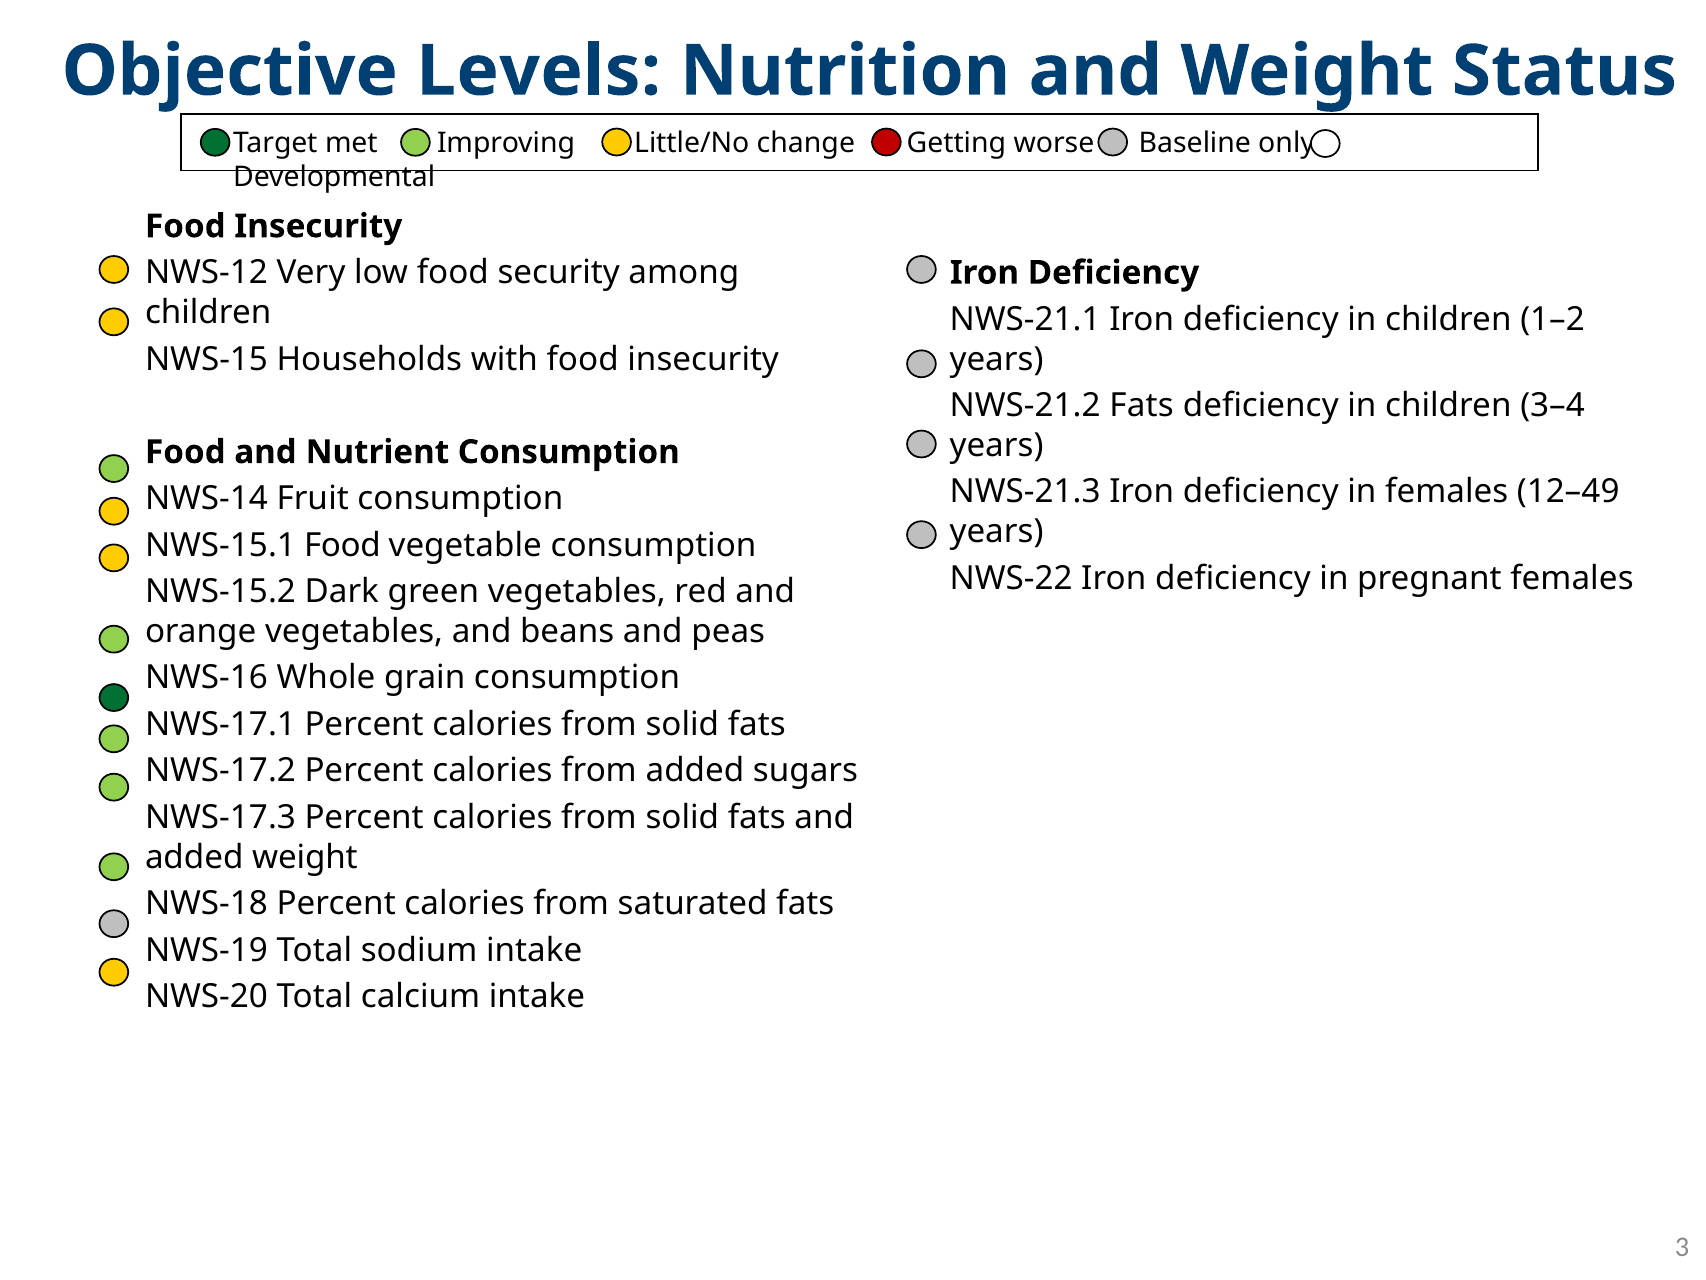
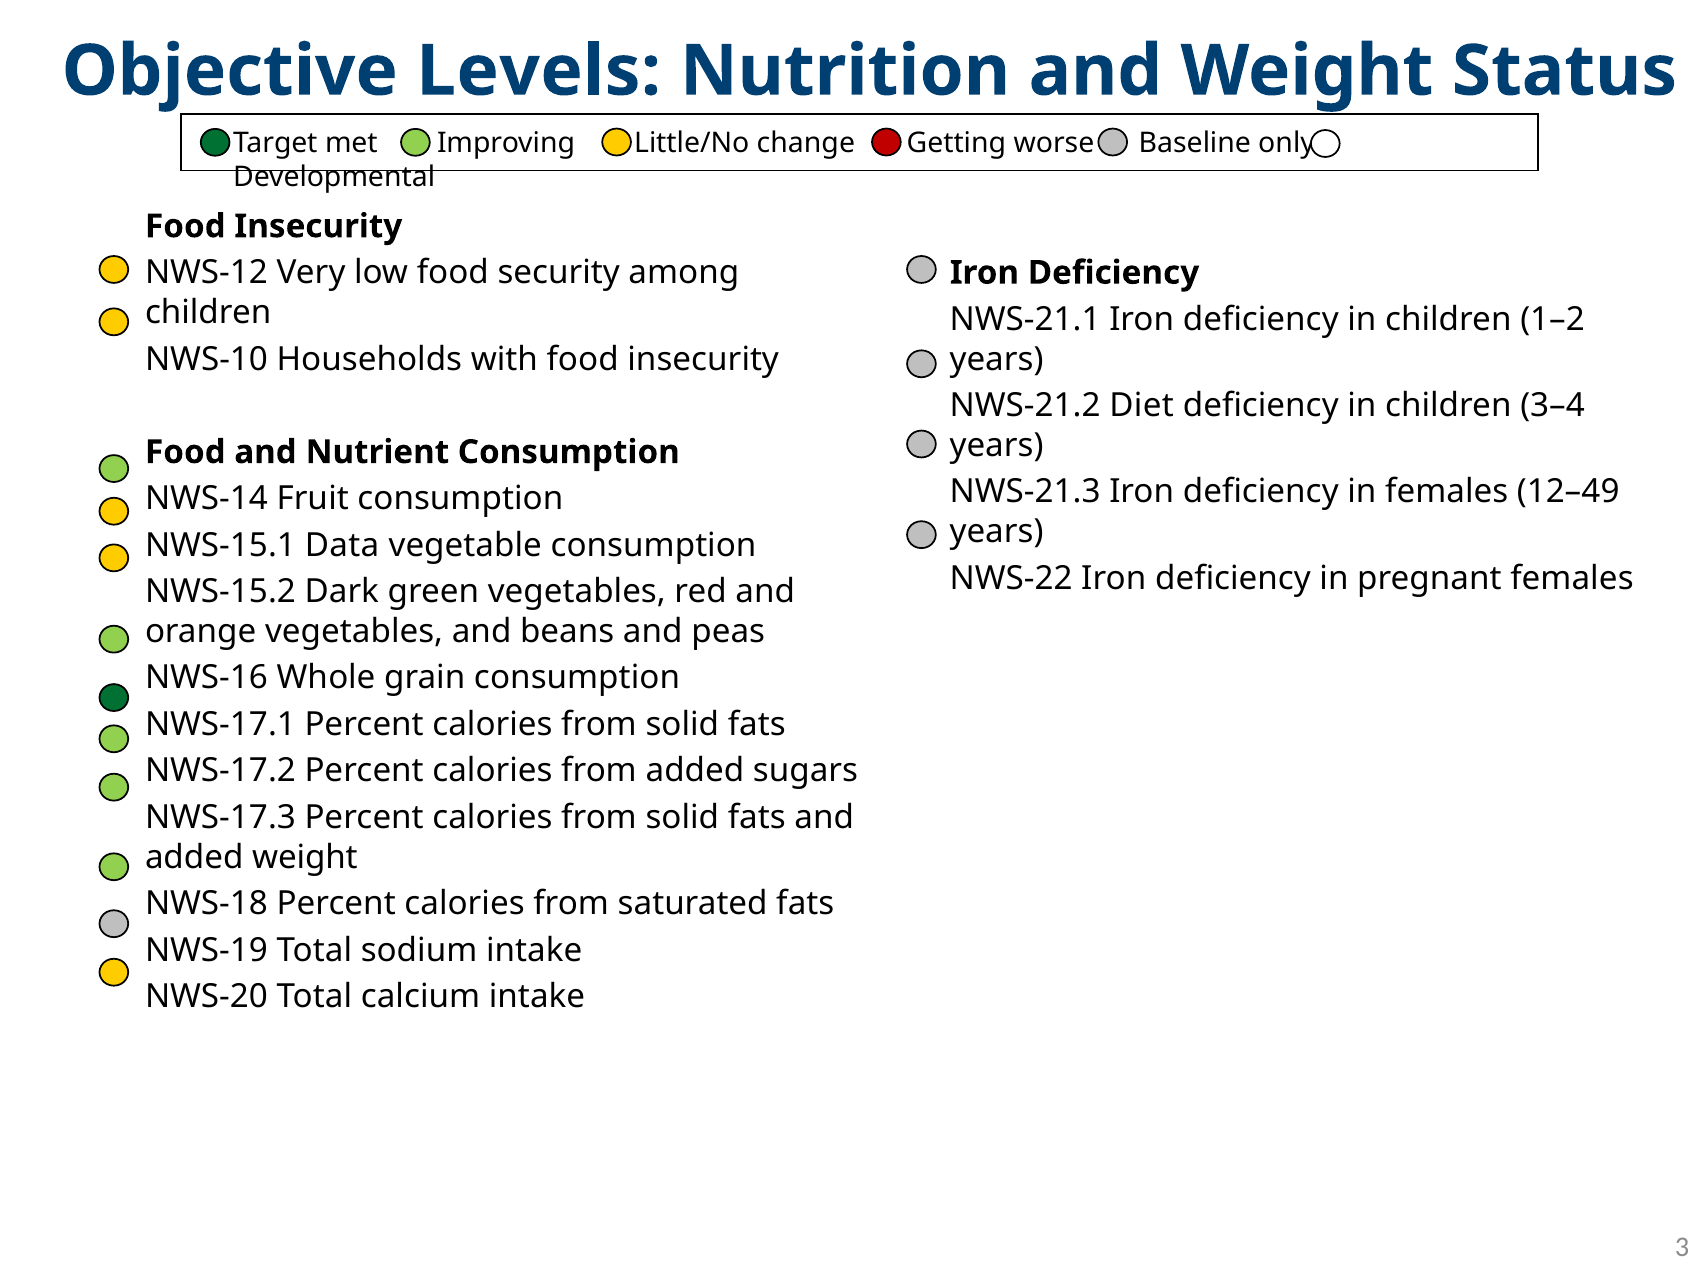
NWS-15: NWS-15 -> NWS-10 (206, 359)
NWS-21.2 Fats: Fats -> Diet (1142, 405)
NWS-15.1 Food: Food -> Data (342, 545)
